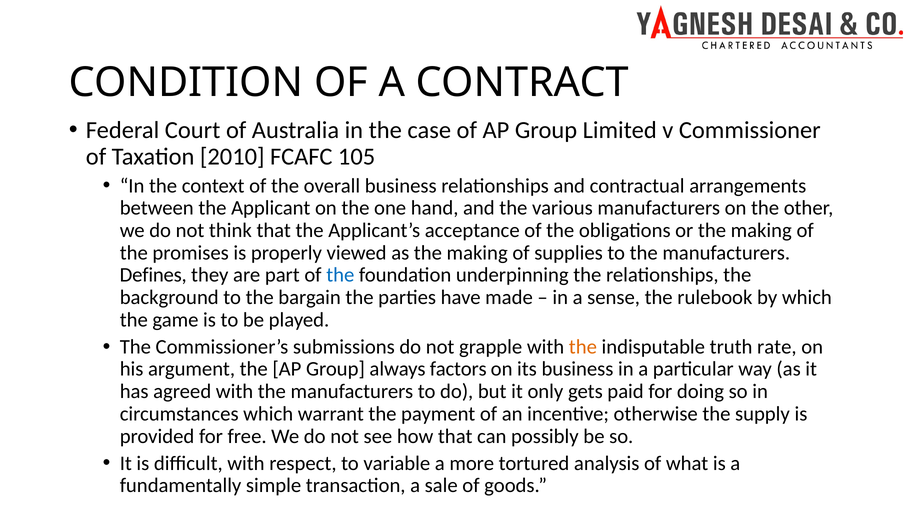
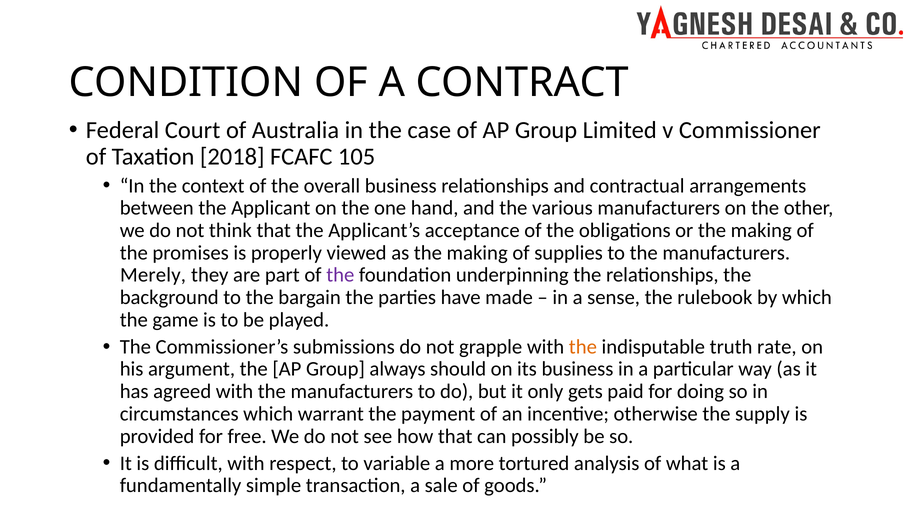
2010: 2010 -> 2018 (232, 157)
Defines: Defines -> Merely (153, 275)
the colour: blue -> purple (340, 275)
factors: factors -> should (458, 370)
